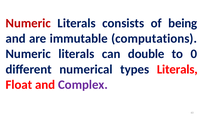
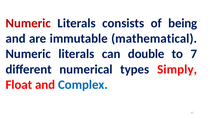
computations: computations -> mathematical (154, 39)
0: 0 -> 7 (194, 54)
types Literals: Literals -> Simply (177, 69)
Complex colour: purple -> blue (83, 85)
